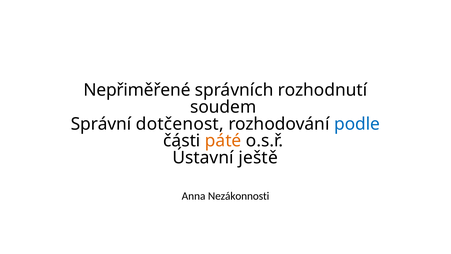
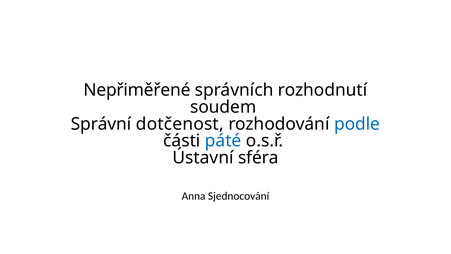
páté colour: orange -> blue (223, 141)
ještě: ještě -> sféra (258, 158)
Nezákonnosti: Nezákonnosti -> Sjednocování (239, 196)
